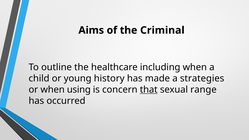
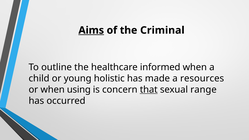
Aims underline: none -> present (91, 30)
including: including -> informed (160, 67)
history: history -> holistic (109, 78)
strategies: strategies -> resources (202, 78)
